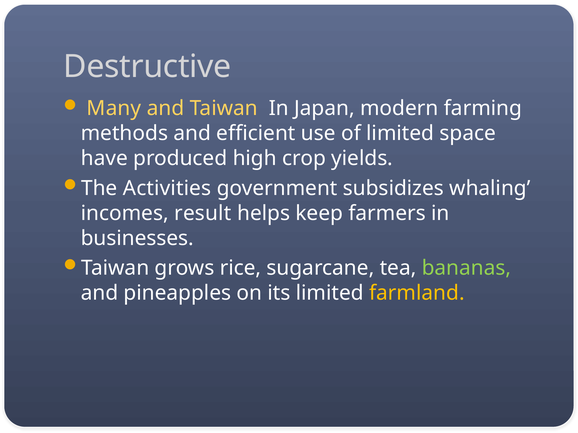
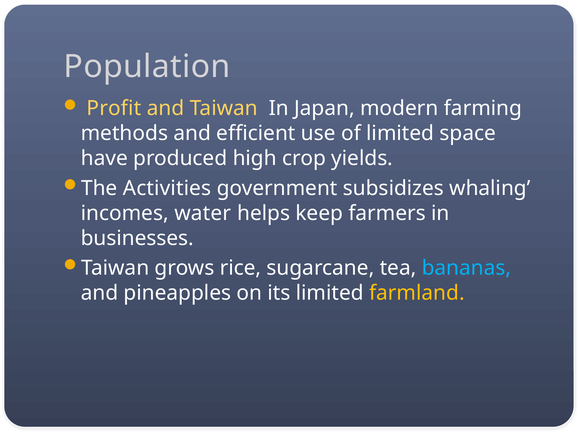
Destructive: Destructive -> Population (147, 67)
Many: Many -> Profit (114, 108)
result: result -> water (203, 213)
bananas colour: light green -> light blue (466, 268)
